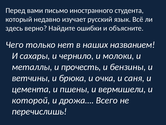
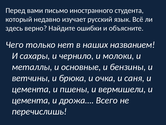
прочесть: прочесть -> основные (81, 67)
которой: которой -> цемента (31, 100)
